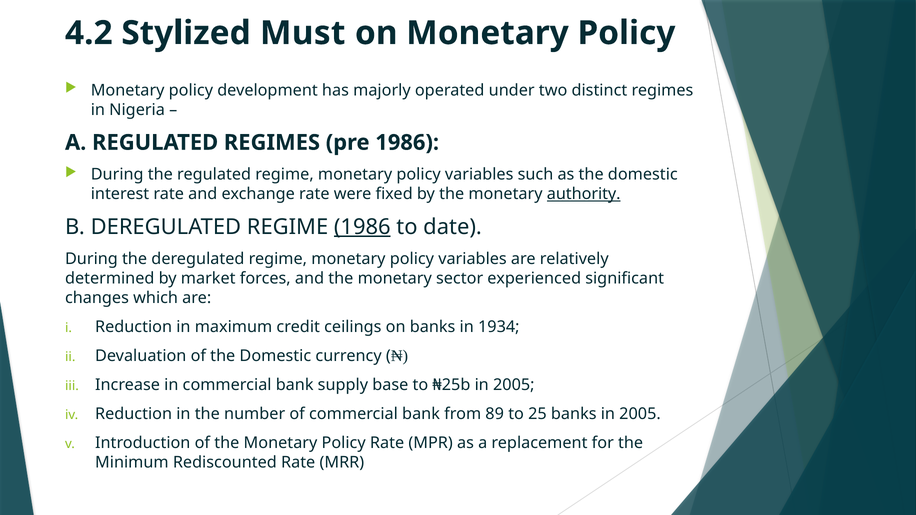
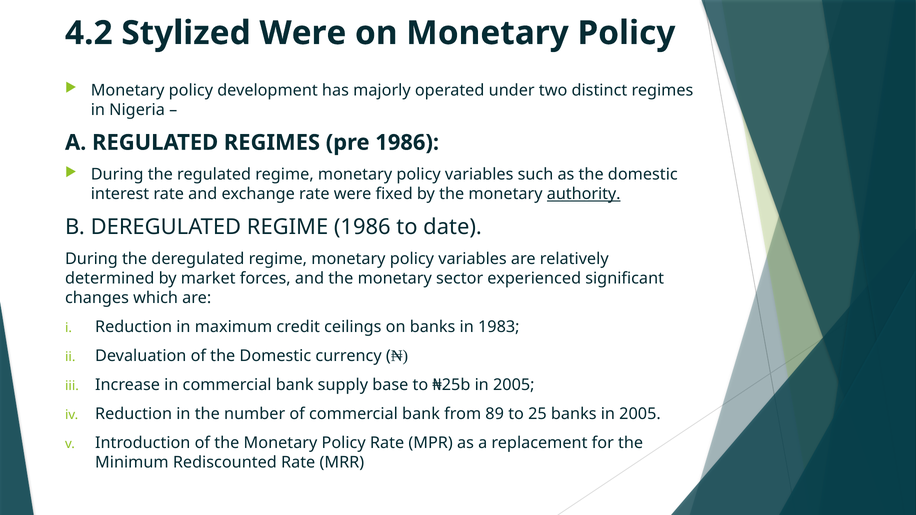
Stylized Must: Must -> Were (303, 33)
1986 underline: present -> none (362, 227)
1934: 1934 -> 1983 (499, 327)
